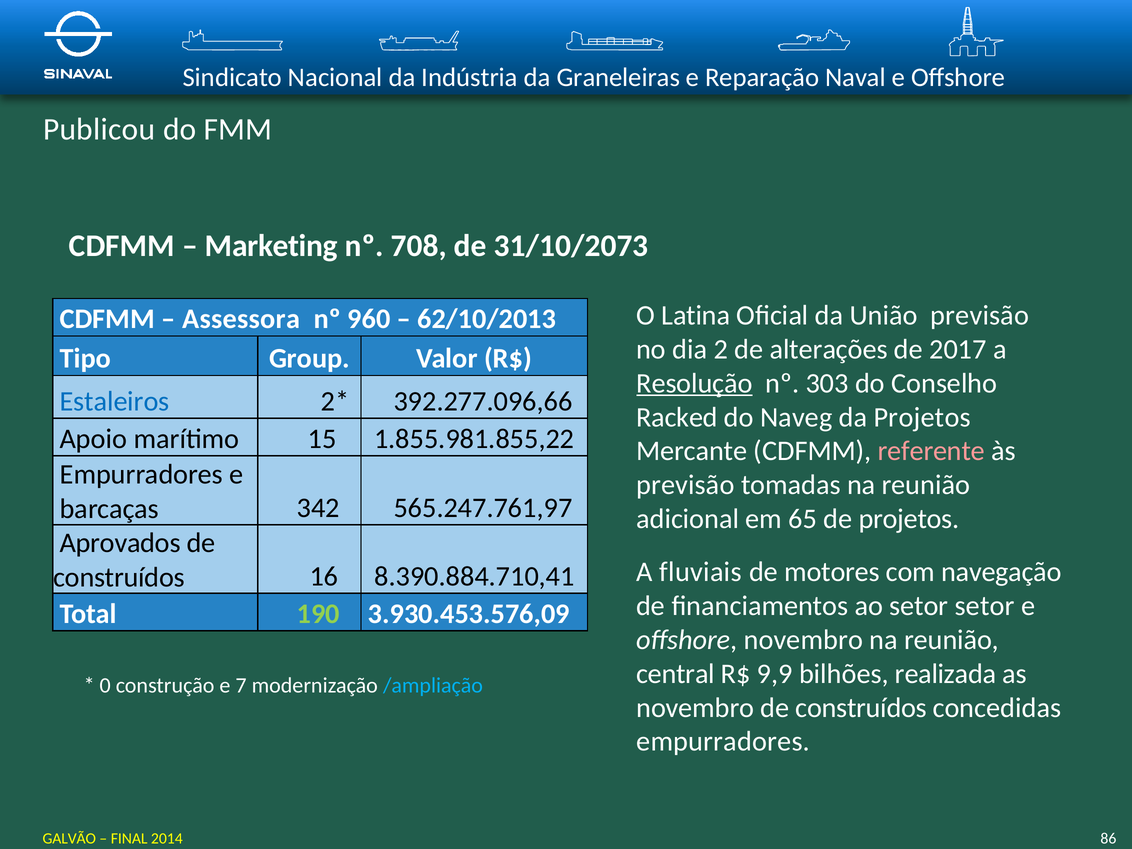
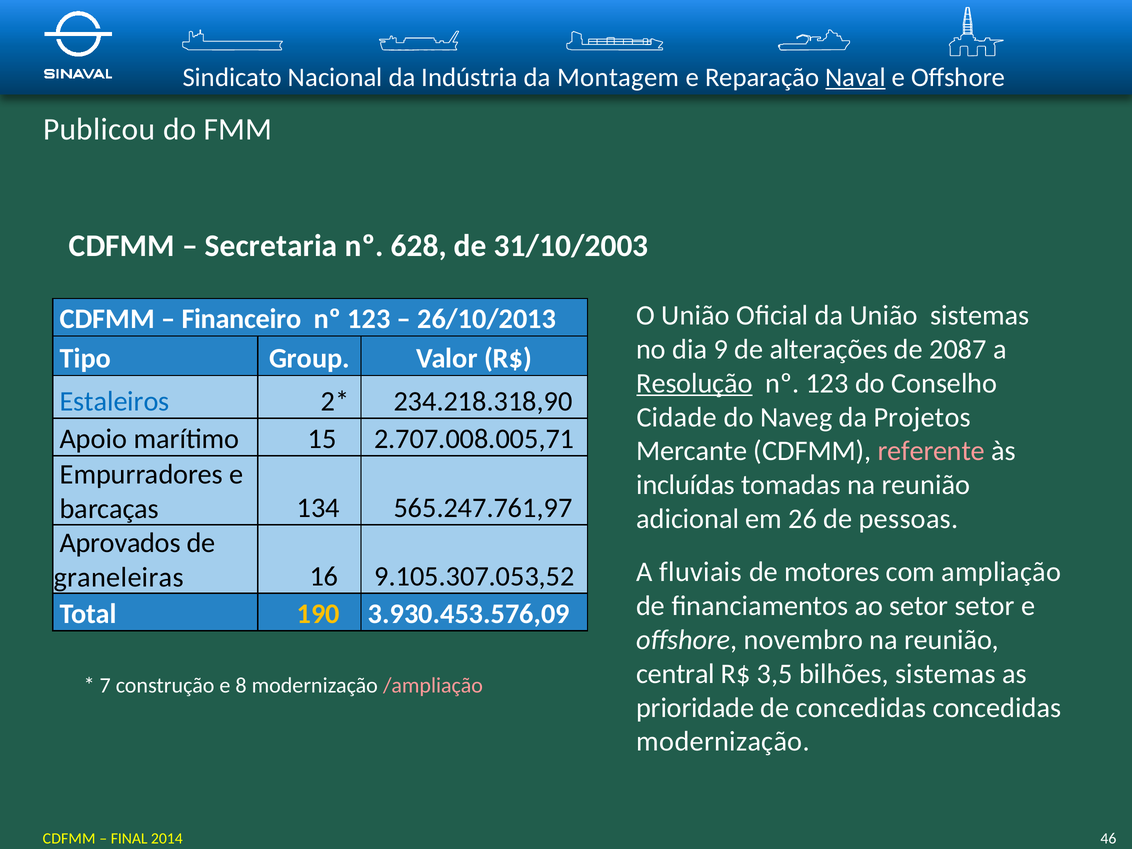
Graneleiras: Graneleiras -> Montagem (618, 77)
Naval underline: none -> present (855, 77)
Marketing: Marketing -> Secretaria (271, 246)
708: 708 -> 628 (419, 246)
31/10/2073: 31/10/2073 -> 31/10/2003 (571, 246)
O Latina: Latina -> União (696, 315)
União previsão: previsão -> sistemas (980, 315)
Assessora: Assessora -> Financeiro (241, 319)
960: 960 -> 123 (369, 319)
62/10/2013: 62/10/2013 -> 26/10/2013 (487, 319)
2: 2 -> 9 (721, 349)
2017: 2017 -> 2087 (958, 349)
303: 303 -> 123 (827, 383)
392.277.096,66: 392.277.096,66 -> 234.218.318,90 (483, 401)
Racked: Racked -> Cidade (677, 417)
1.855.981.855,22: 1.855.981.855,22 -> 2.707.008.005,71 (474, 439)
previsão: previsão -> incluídas (686, 485)
342: 342 -> 134 (318, 508)
65: 65 -> 26 (803, 519)
de projetos: projetos -> pessoas (909, 519)
navegação: navegação -> ampliação (1001, 572)
construídos: construídos -> graneleiras (119, 577)
8.390.884.710,41: 8.390.884.710,41 -> 9.105.307.053,52 (474, 576)
190 colour: light green -> yellow (318, 614)
9,9: 9,9 -> 3,5 (775, 674)
bilhões realizada: realizada -> sistemas (945, 674)
0: 0 -> 7 (105, 686)
7: 7 -> 8 (241, 686)
/ampliação colour: light blue -> pink (433, 686)
novembro: novembro -> prioridade (695, 708)
construídos: construídos -> concedidas (861, 708)
empurradores: empurradores -> modernização (723, 742)
GALVÃO: GALVÃO -> CDFMM (69, 839)
86: 86 -> 46 (1108, 839)
